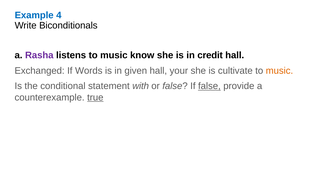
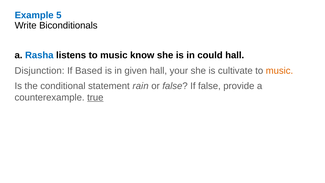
4: 4 -> 5 (59, 15)
Rasha colour: purple -> blue (39, 55)
credit: credit -> could (210, 55)
Exchanged: Exchanged -> Disjunction (40, 71)
Words: Words -> Based (89, 71)
with: with -> rain (141, 86)
false underline: present -> none (209, 86)
